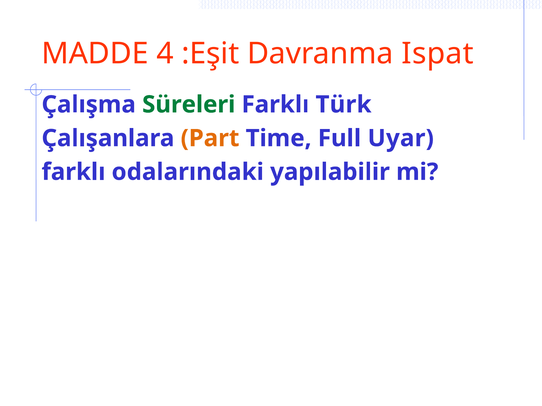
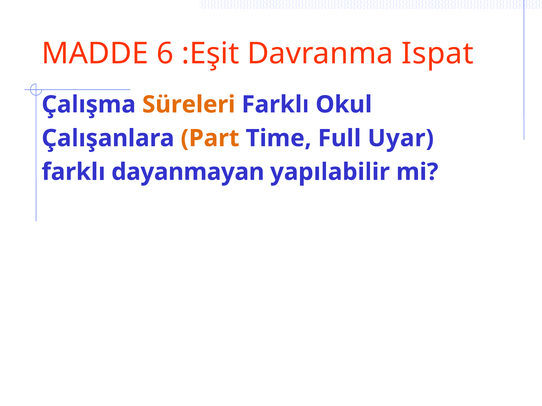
4: 4 -> 6 (165, 54)
Süreleri colour: green -> orange (189, 105)
Türk: Türk -> Okul (344, 105)
odalarındaki: odalarındaki -> dayanmayan (188, 172)
